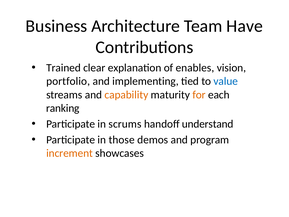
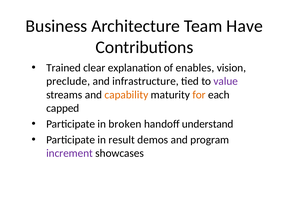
portfolio: portfolio -> preclude (68, 81)
implementing: implementing -> infrastructure (145, 81)
value colour: blue -> purple (226, 81)
ranking: ranking -> capped (63, 108)
scrums: scrums -> broken (125, 124)
those: those -> result (122, 140)
increment colour: orange -> purple (70, 153)
